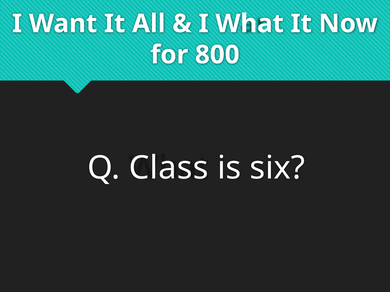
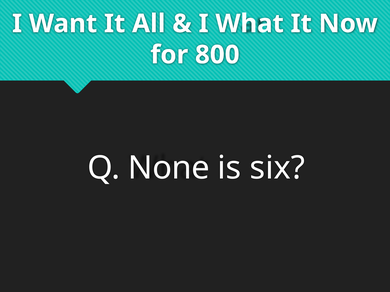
Class: Class -> None (169, 168)
